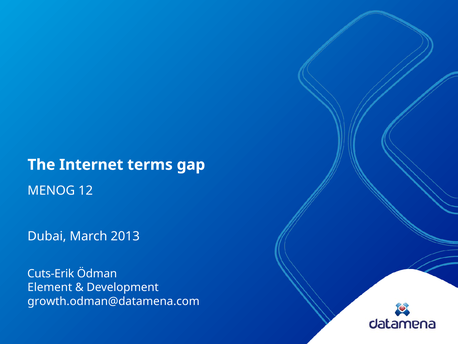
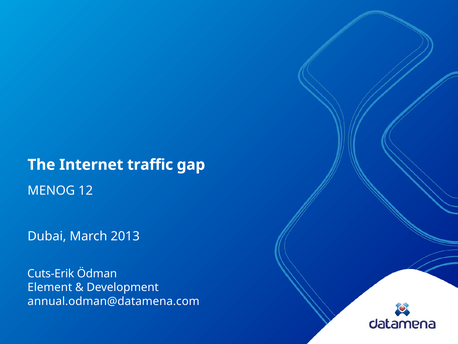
terms: terms -> traffic (150, 165)
growth.odman@datamena.com: growth.odman@datamena.com -> annual.odman@datamena.com (113, 301)
